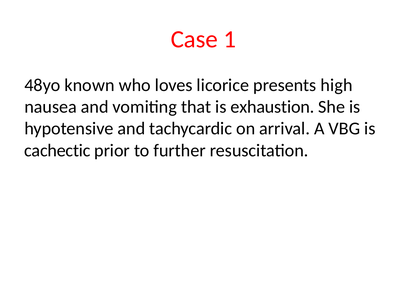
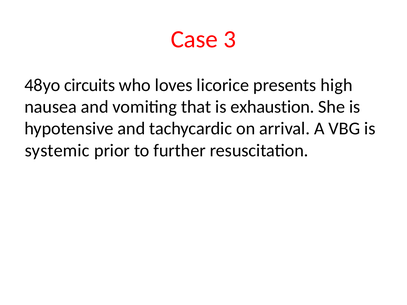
1: 1 -> 3 (230, 39)
known: known -> circuits (90, 85)
cachectic: cachectic -> systemic (57, 151)
